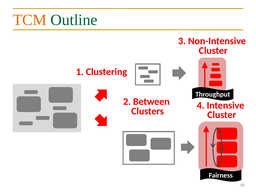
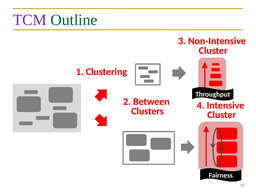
TCM colour: orange -> purple (30, 20)
